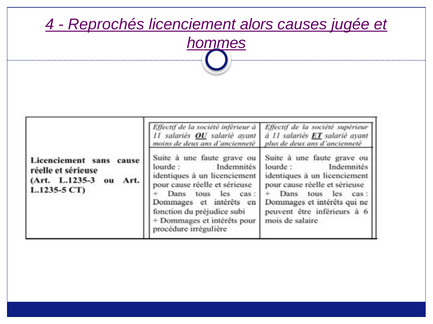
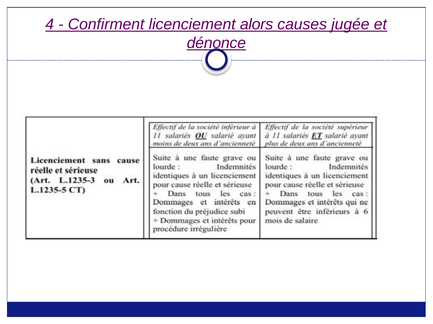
Reprochés: Reprochés -> Confirment (106, 24)
hommes: hommes -> dénonce (216, 43)
